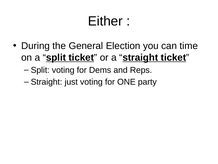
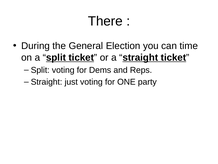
Either: Either -> There (105, 21)
